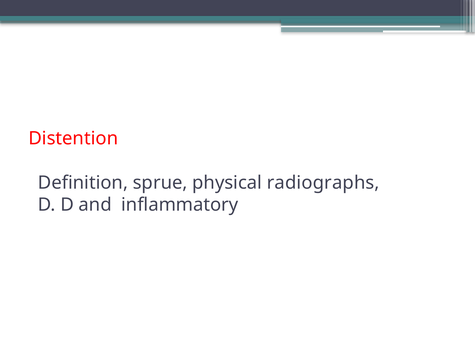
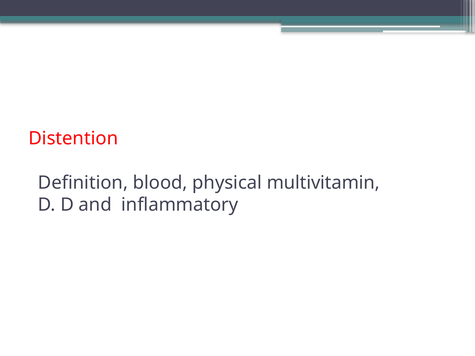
sprue: sprue -> blood (160, 183)
radiographs: radiographs -> multivitamin (323, 183)
